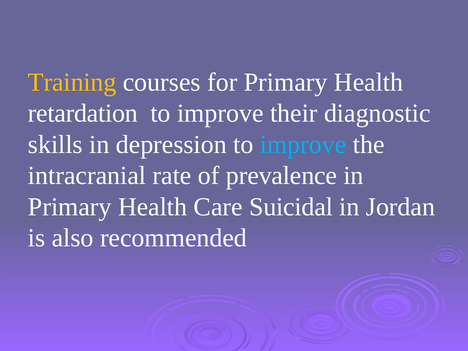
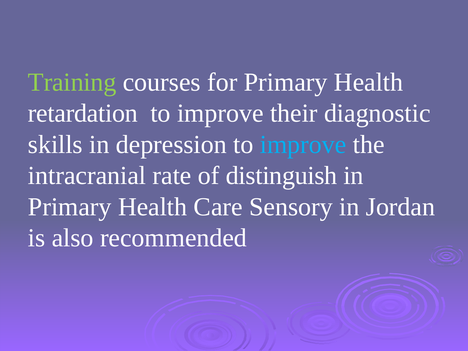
Training colour: yellow -> light green (72, 82)
prevalence: prevalence -> distinguish (282, 176)
Suicidal: Suicidal -> Sensory (291, 207)
